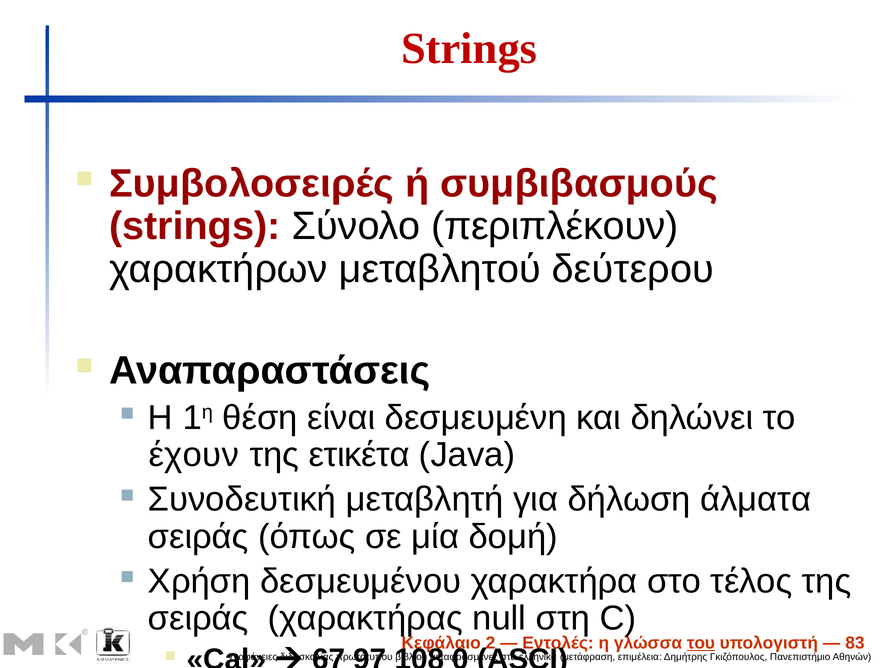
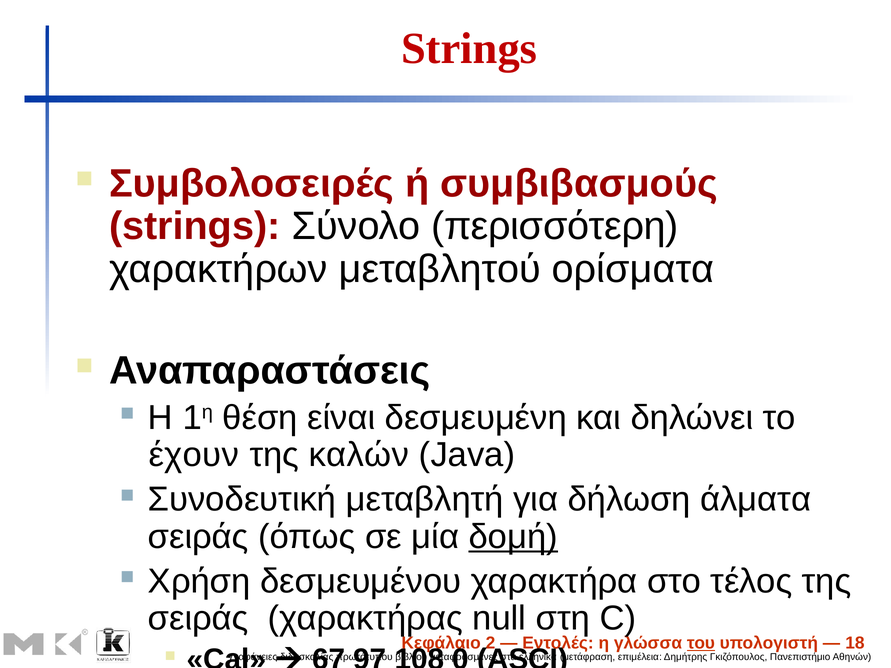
περιπλέκουν: περιπλέκουν -> περισσότερη (555, 226)
δεύτερου: δεύτερου -> ορίσματα (633, 269)
ετικέτα: ετικέτα -> καλών (359, 455)
δομή underline: none -> present (513, 537)
83: 83 -> 18 (855, 643)
